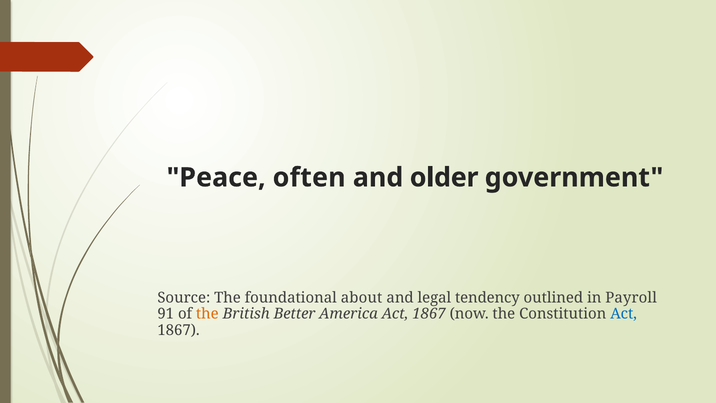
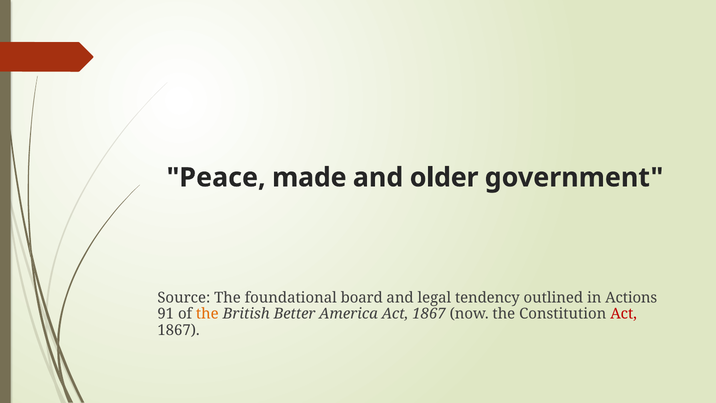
often: often -> made (309, 177)
about: about -> board (362, 298)
Payroll: Payroll -> Actions (631, 298)
Act colour: blue -> red (624, 314)
